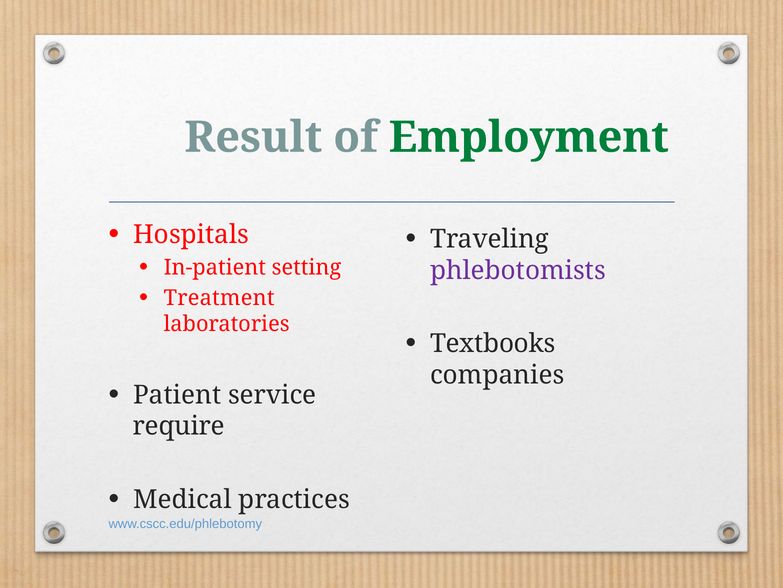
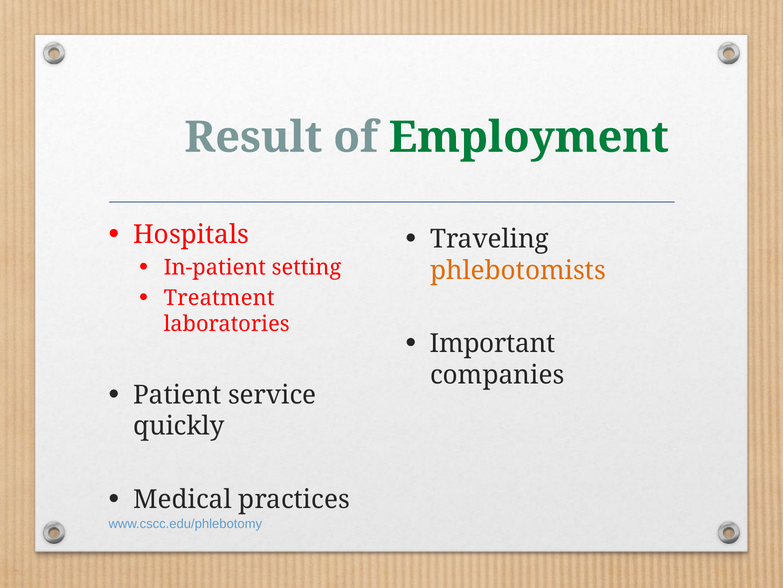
phlebotomists colour: purple -> orange (518, 270)
Textbooks: Textbooks -> Important (493, 343)
require: require -> quickly (179, 426)
